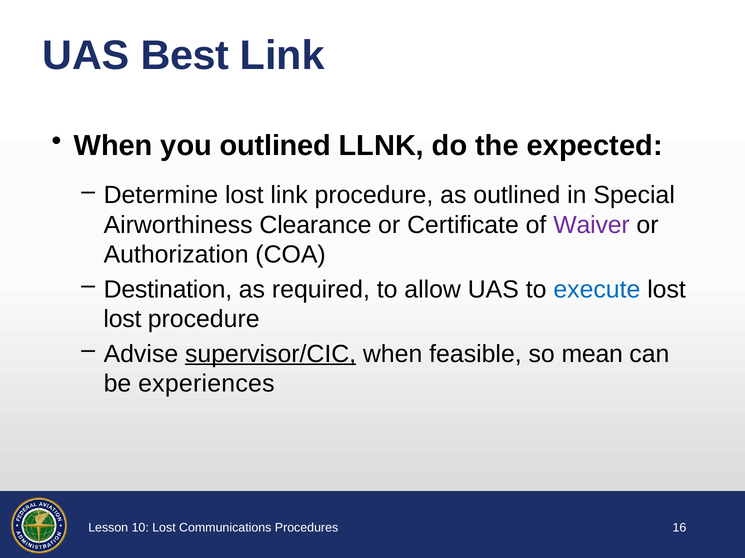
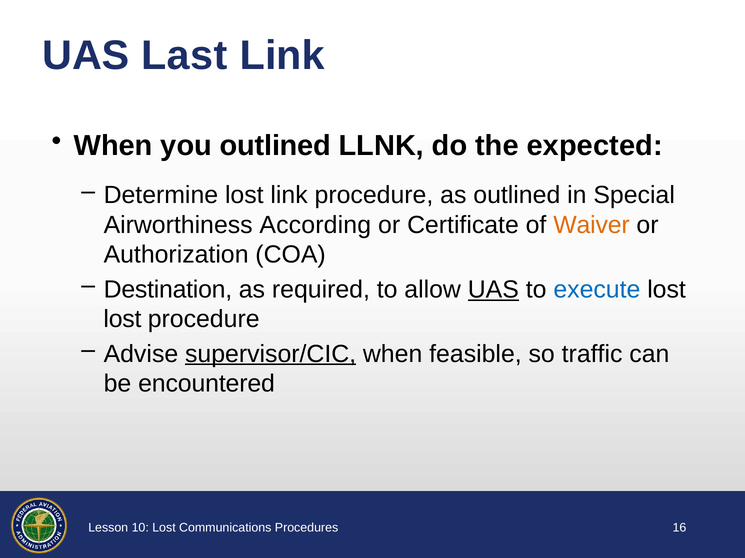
Best: Best -> Last (184, 56)
Clearance: Clearance -> According (315, 225)
Waiver colour: purple -> orange (592, 225)
UAS underline: none -> present (493, 290)
mean: mean -> traffic (592, 354)
experiences: experiences -> encountered (207, 384)
